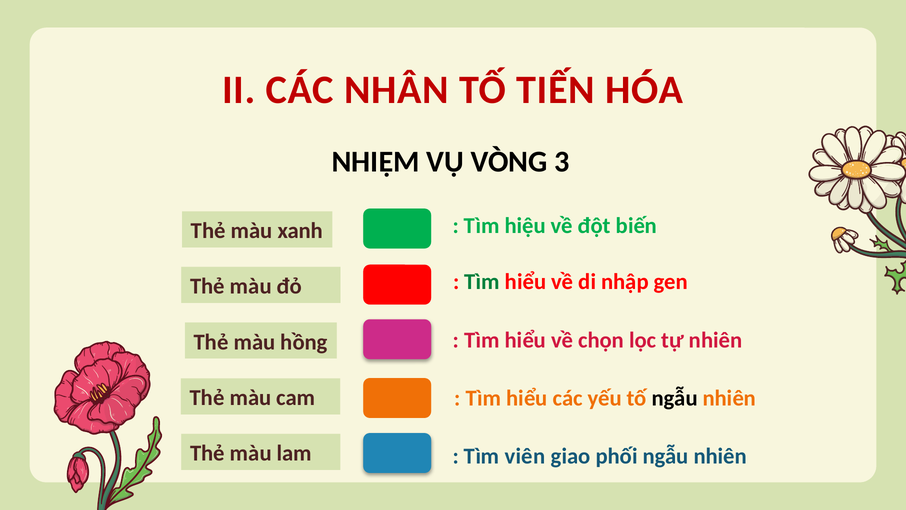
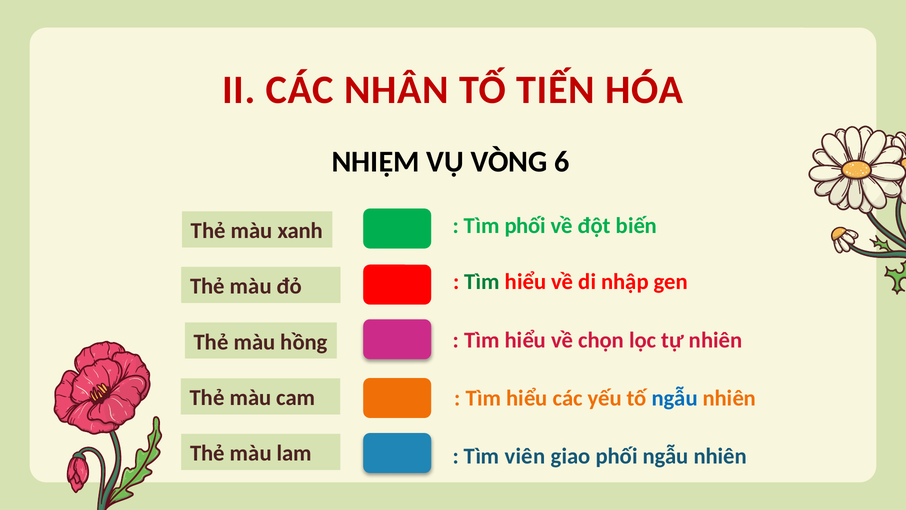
3: 3 -> 6 (562, 162)
Tìm hiệu: hiệu -> phối (525, 226)
ngẫu colour: black -> blue (675, 398)
